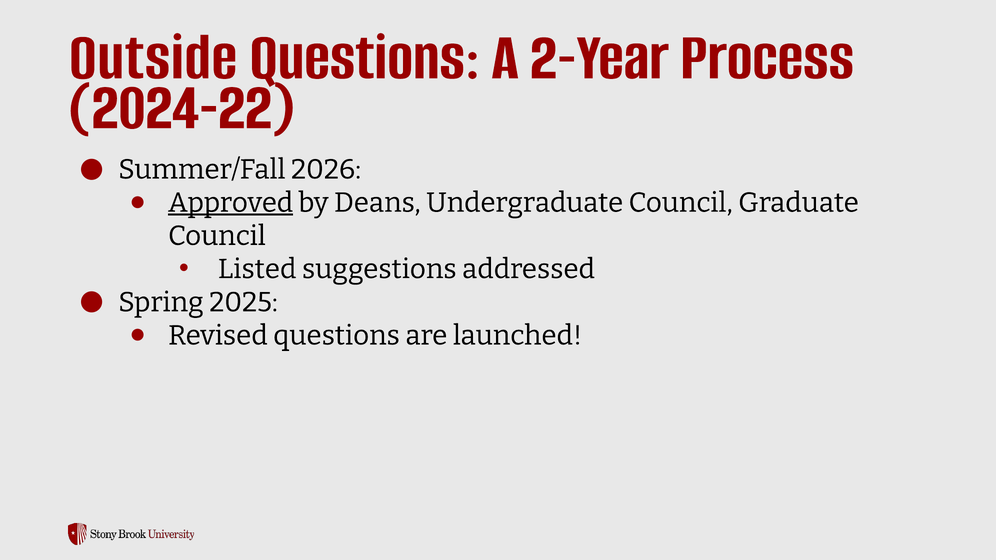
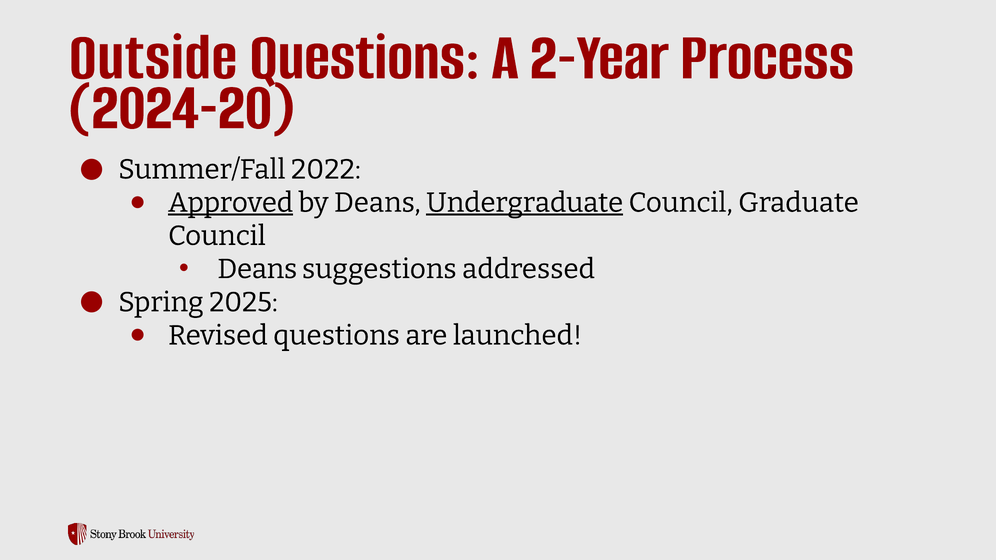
2024-22: 2024-22 -> 2024-20 (182, 105)
2026: 2026 -> 2022 (326, 169)
Undergraduate underline: none -> present (525, 203)
Listed: Listed -> Deans (257, 269)
